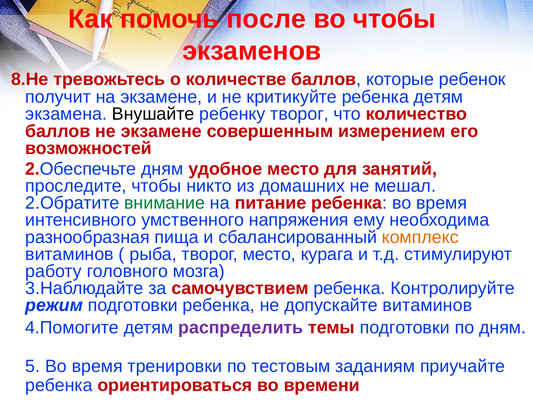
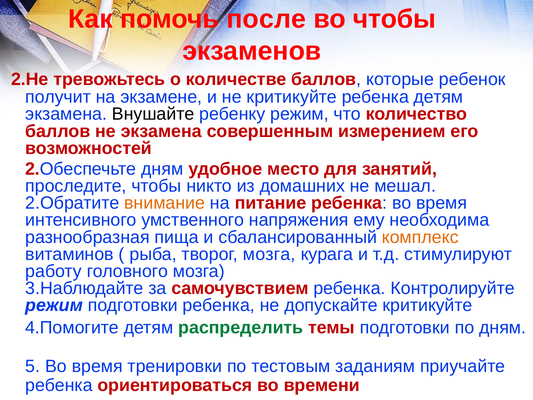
8.Не: 8.Не -> 2.Не (30, 79)
ребенку творог: творог -> режим (300, 114)
не экзамене: экзамене -> экзамена (161, 131)
внимание colour: green -> orange (165, 203)
творог место: место -> мозга (269, 254)
допускайте витаминов: витаминов -> критикуйте (428, 305)
распределить colour: purple -> green (241, 328)
